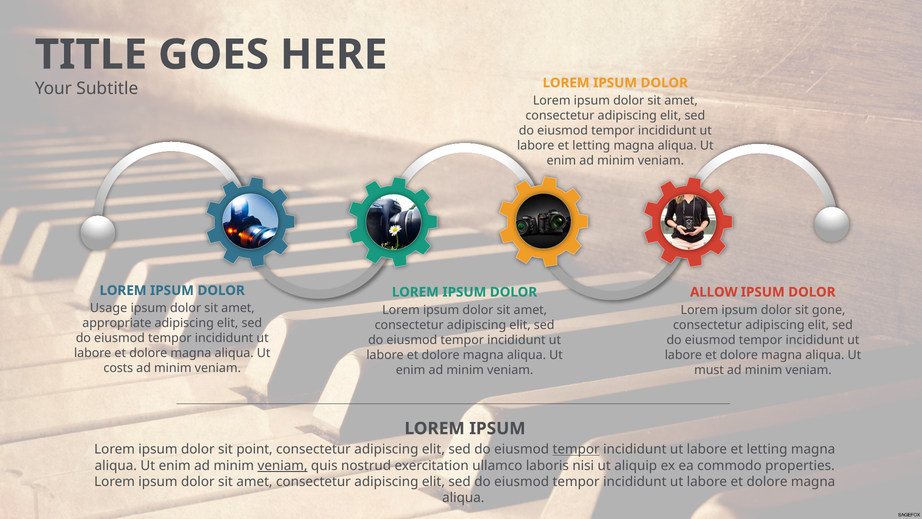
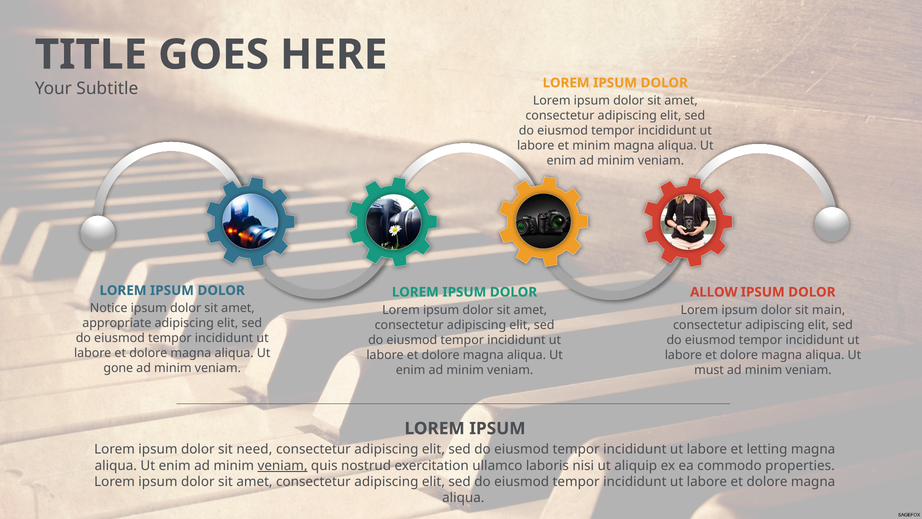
letting: letting -> minim (591, 146)
Usage: Usage -> Notice (109, 308)
gone: gone -> main (829, 310)
costs: costs -> gone (118, 368)
point: point -> need (254, 449)
tempor underline: present -> none (576, 449)
